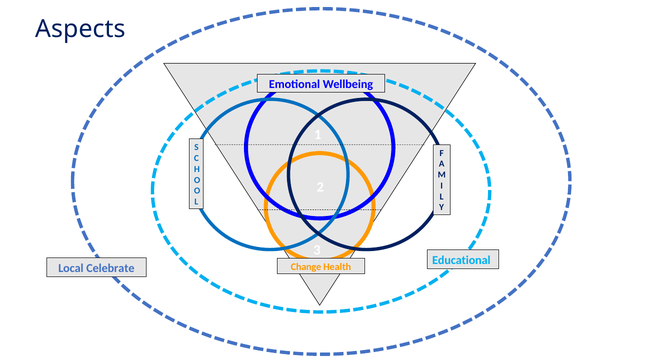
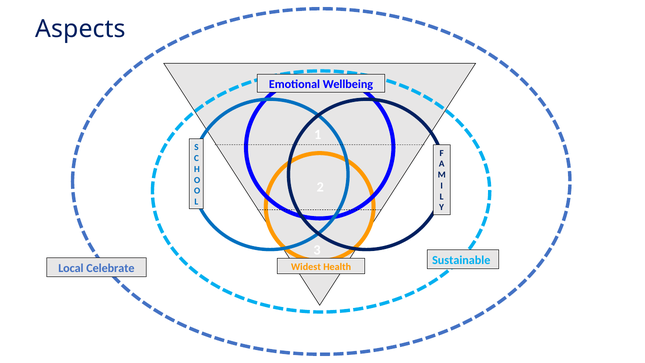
Educational: Educational -> Sustainable (461, 260)
Change: Change -> Widest (306, 267)
